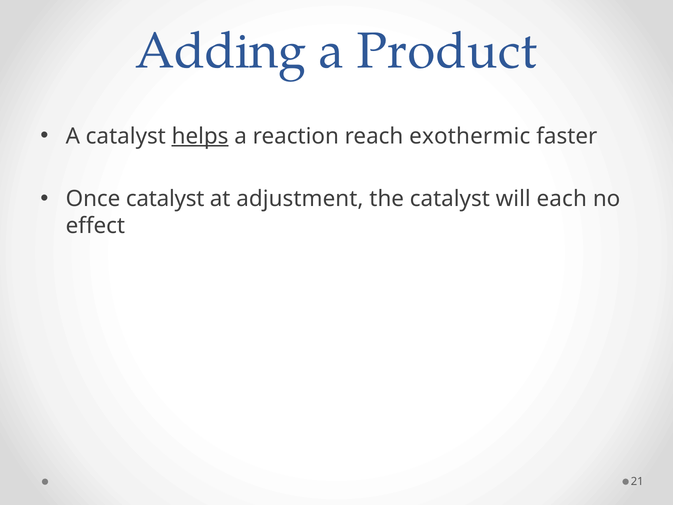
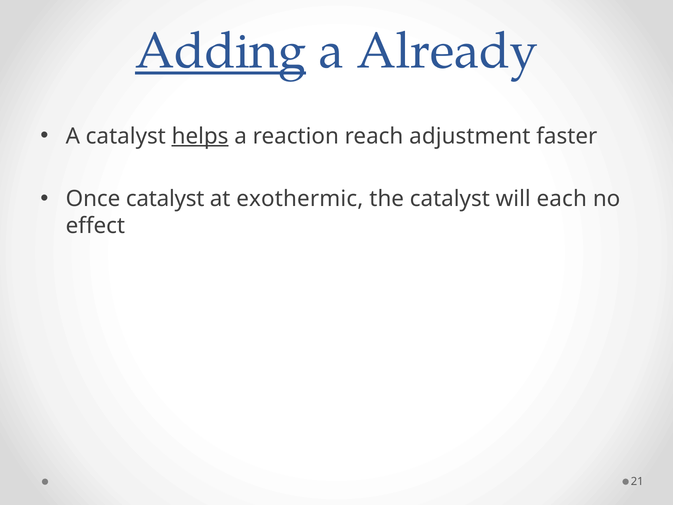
Adding underline: none -> present (221, 51)
Product: Product -> Already (447, 51)
exothermic: exothermic -> adjustment (470, 136)
adjustment: adjustment -> exothermic (300, 199)
